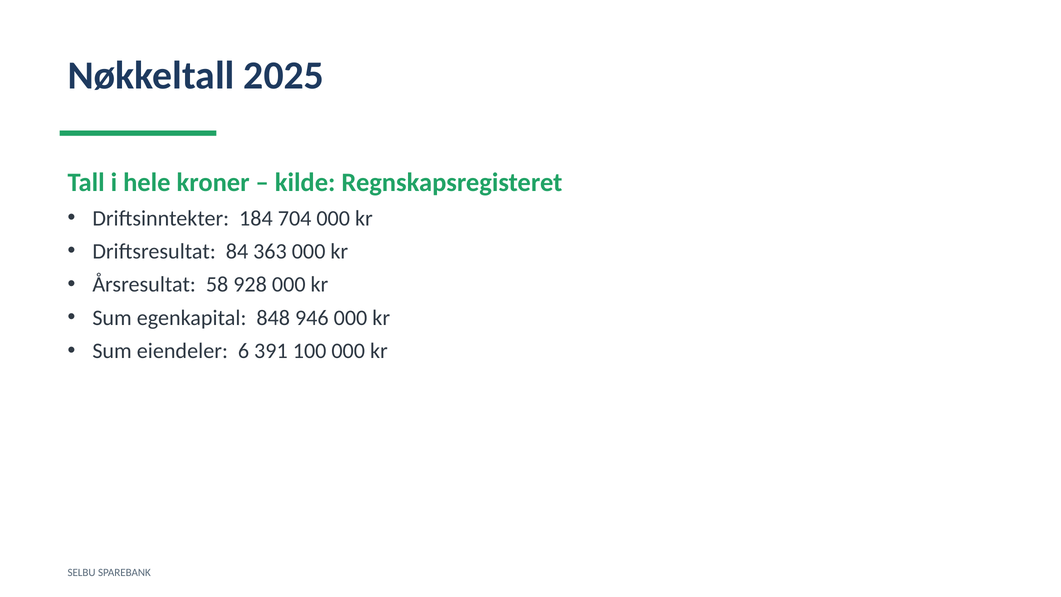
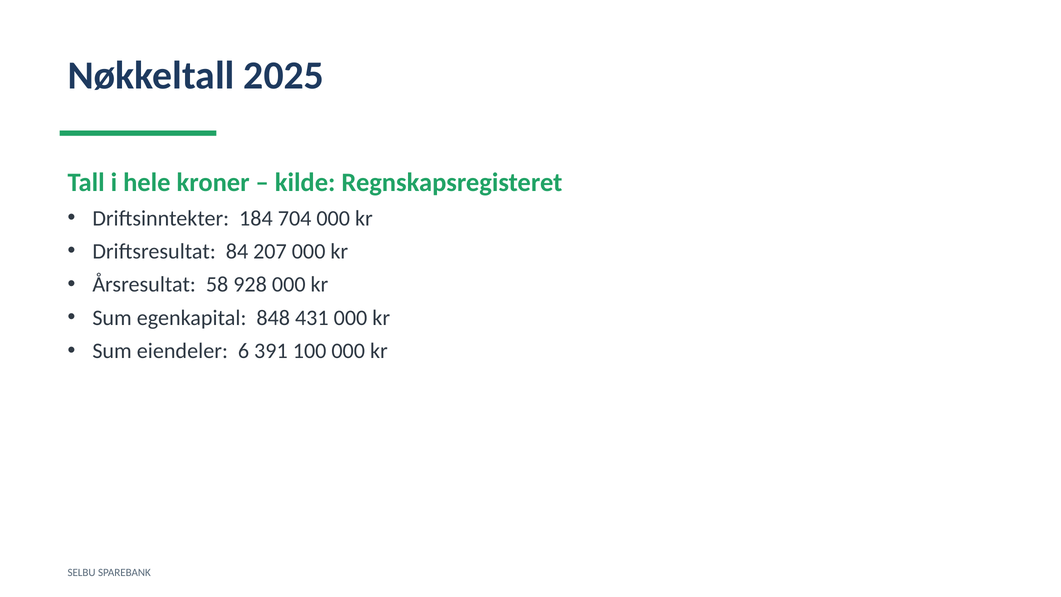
363: 363 -> 207 (270, 251)
946: 946 -> 431 (312, 318)
